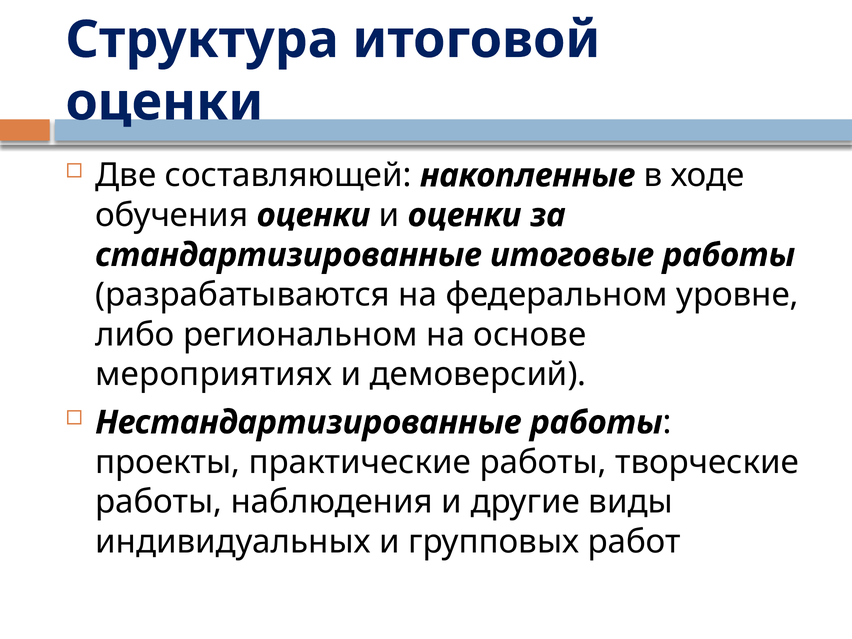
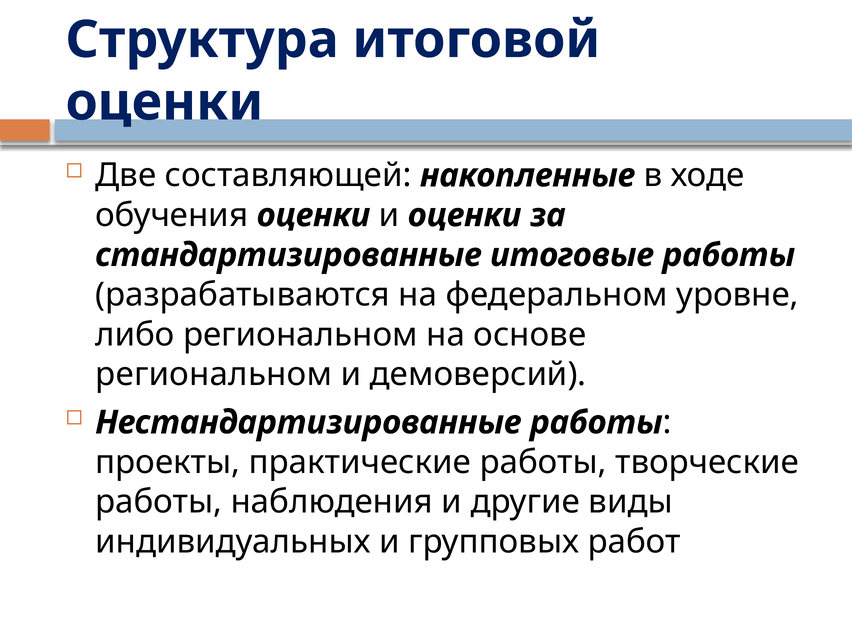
мероприятиях: мероприятиях -> региональном (214, 374)
